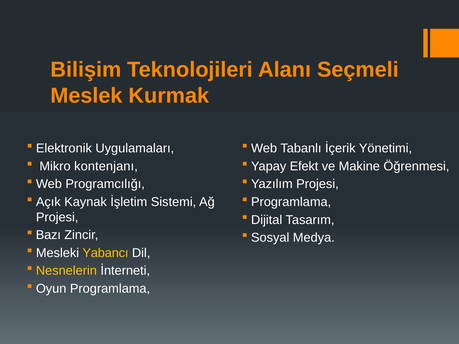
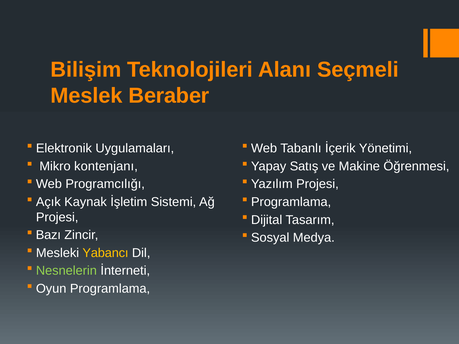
Kurmak: Kurmak -> Beraber (169, 96)
Efekt: Efekt -> Satış (304, 166)
Nesnelerin colour: yellow -> light green (66, 271)
